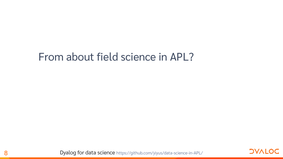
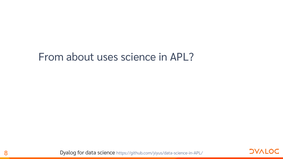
field: field -> uses (108, 57)
